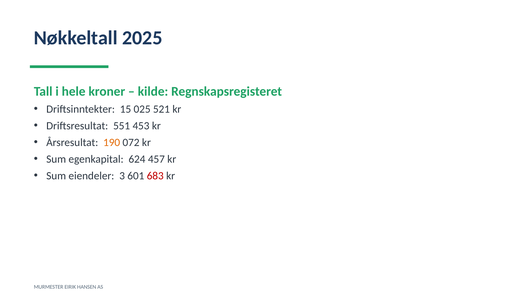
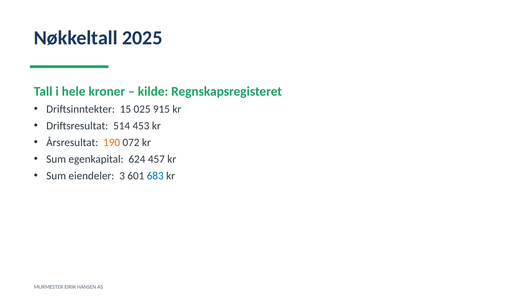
521: 521 -> 915 (161, 109)
551: 551 -> 514 (122, 126)
683 colour: red -> blue (155, 176)
